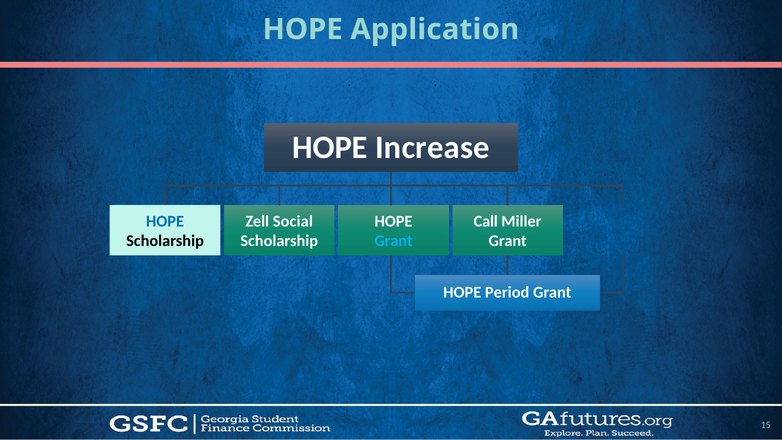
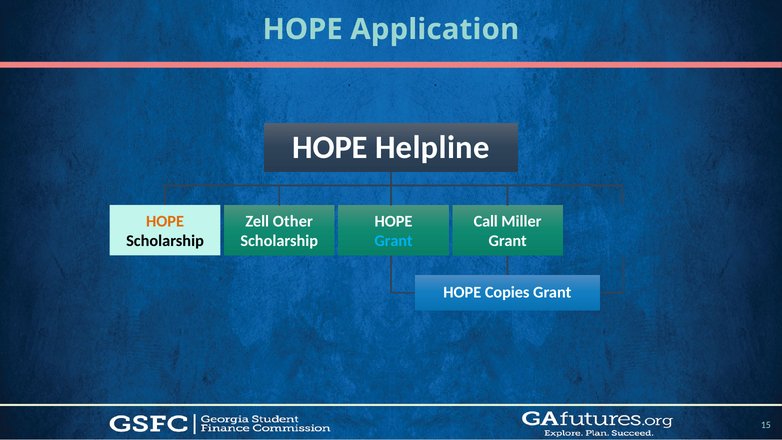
Increase: Increase -> Helpline (432, 147)
HOPE colour: blue -> orange (165, 221)
Social: Social -> Other (293, 221)
Period: Period -> Copies (507, 293)
